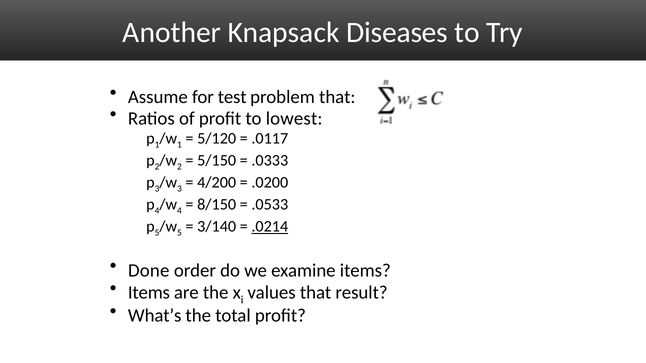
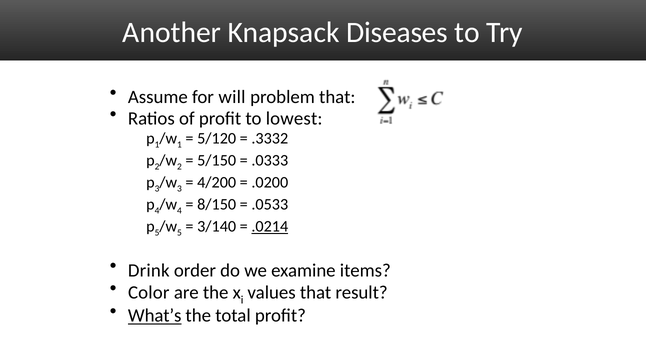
test: test -> will (232, 97)
.0117: .0117 -> .3332 (270, 138)
Done: Done -> Drink (149, 271)
Items: Items -> Color (149, 293)
What’s underline: none -> present (155, 316)
